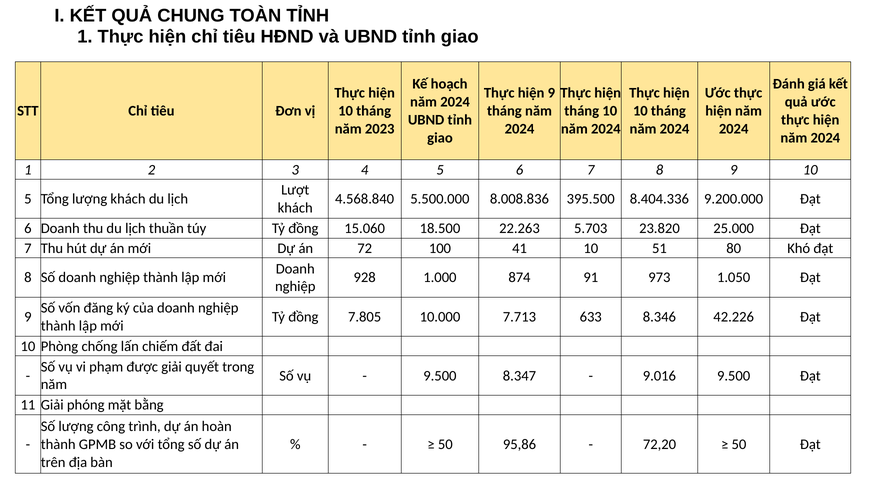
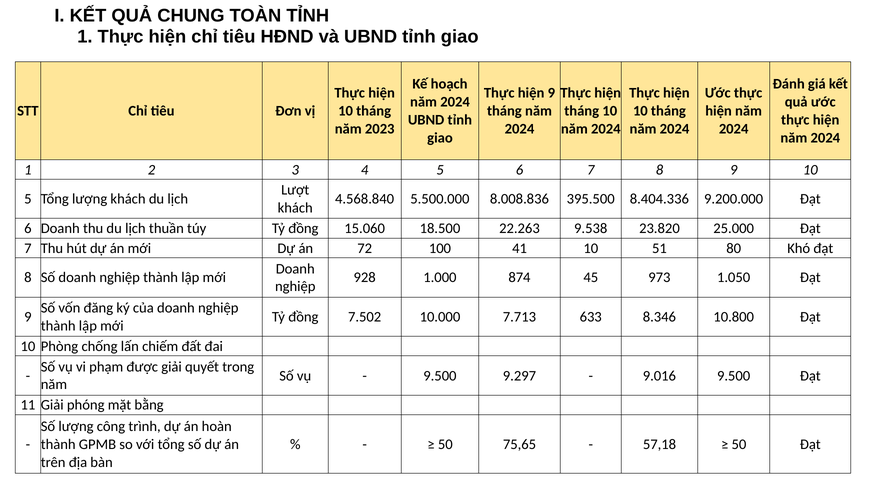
5.703: 5.703 -> 9.538 (591, 228)
91: 91 -> 45 (591, 277)
7.805: 7.805 -> 7.502 (365, 316)
42.226: 42.226 -> 10.800 (734, 316)
8.347: 8.347 -> 9.297 (519, 375)
95,86: 95,86 -> 75,65 (520, 444)
72,20: 72,20 -> 57,18 (659, 444)
